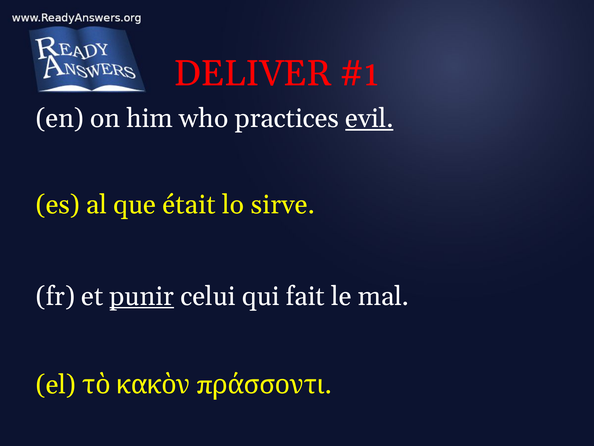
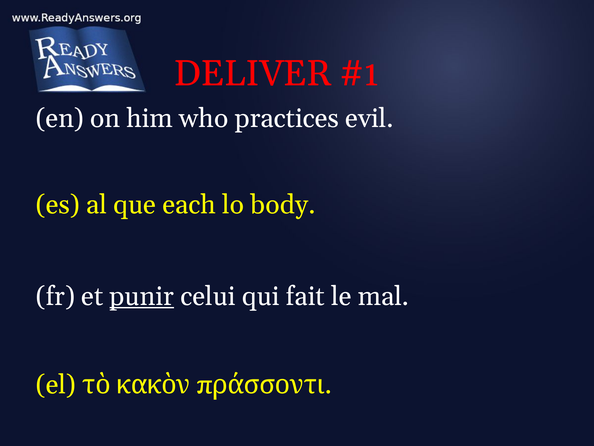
evil underline: present -> none (369, 118)
était: était -> each (189, 204)
sirve: sirve -> body (283, 204)
